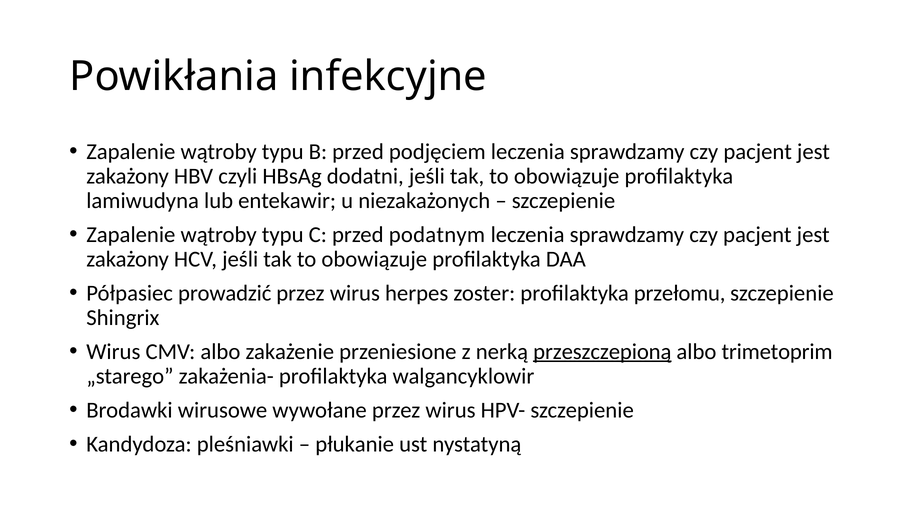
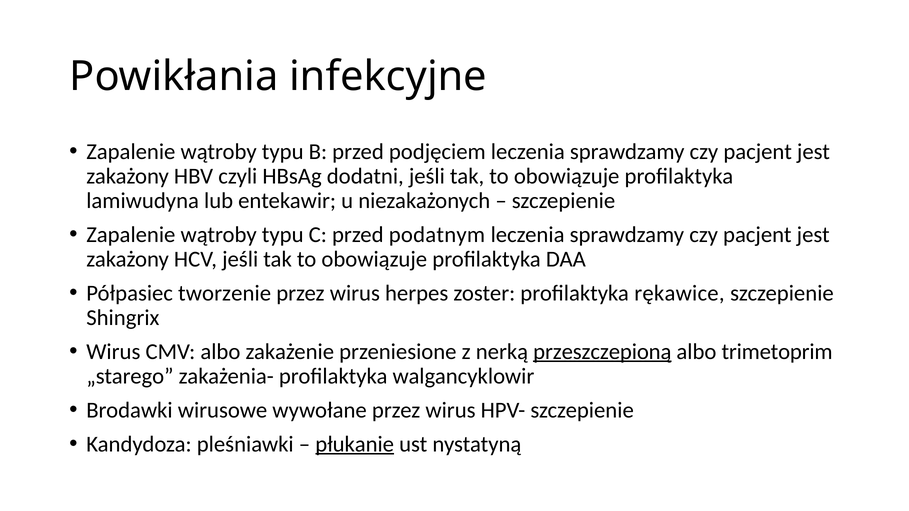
prowadzić: prowadzić -> tworzenie (225, 293)
przełomu: przełomu -> rękawice (679, 293)
płukanie underline: none -> present (355, 444)
